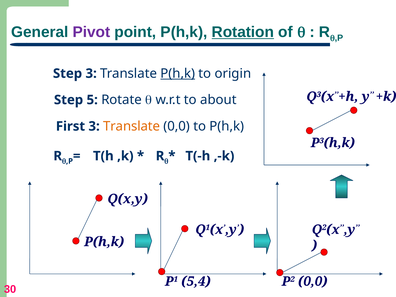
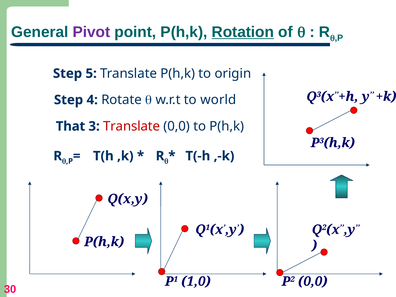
Step 3: 3 -> 5 (91, 73)
P(h,k underline: present -> none (178, 73)
5: 5 -> 4 (92, 100)
about: about -> world (218, 100)
First: First -> That (71, 126)
Translate colour: orange -> red (132, 126)
5,4: 5,4 -> 1,0 (196, 281)
